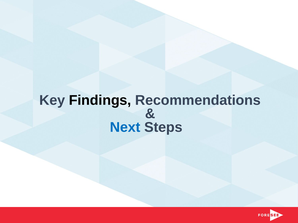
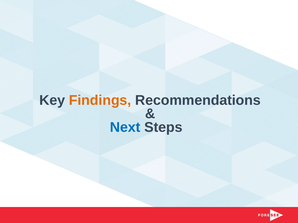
Findings colour: black -> orange (100, 100)
